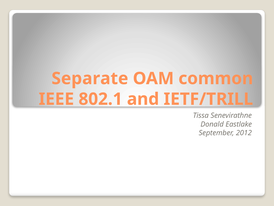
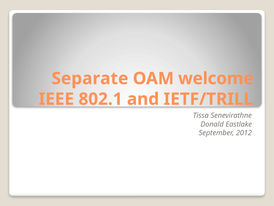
common: common -> welcome (216, 78)
